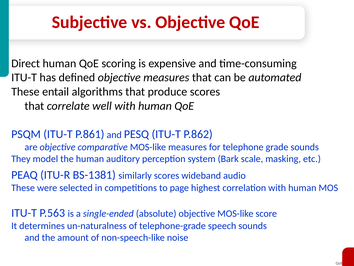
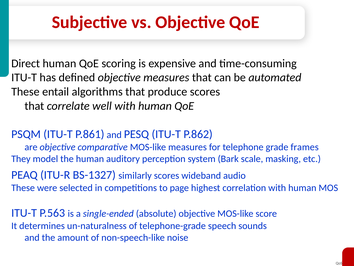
grade sounds: sounds -> frames (305, 147)
BS-1381: BS-1381 -> BS-1327 (94, 175)
